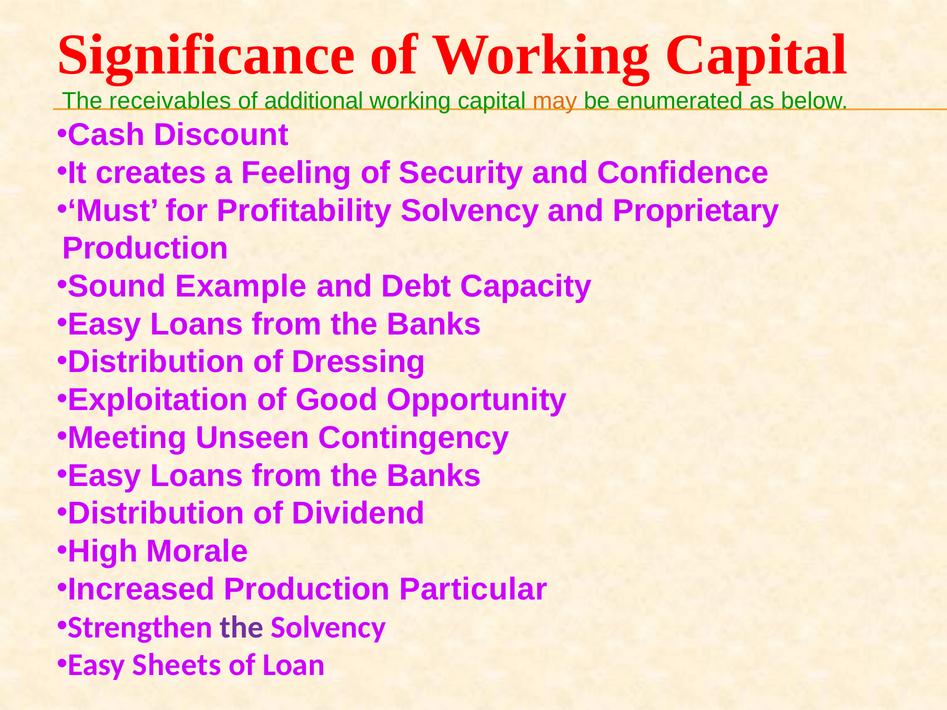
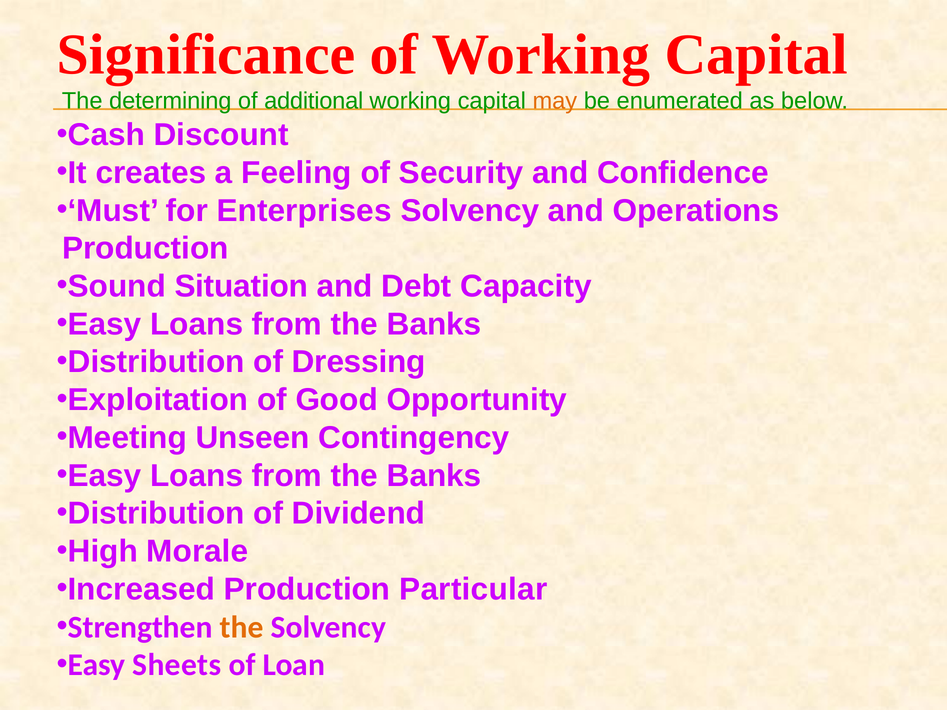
receivables: receivables -> determining (170, 101)
Profitability: Profitability -> Enterprises (304, 211)
Proprietary: Proprietary -> Operations (696, 211)
Example: Example -> Situation (241, 286)
the colour: purple -> orange (242, 627)
